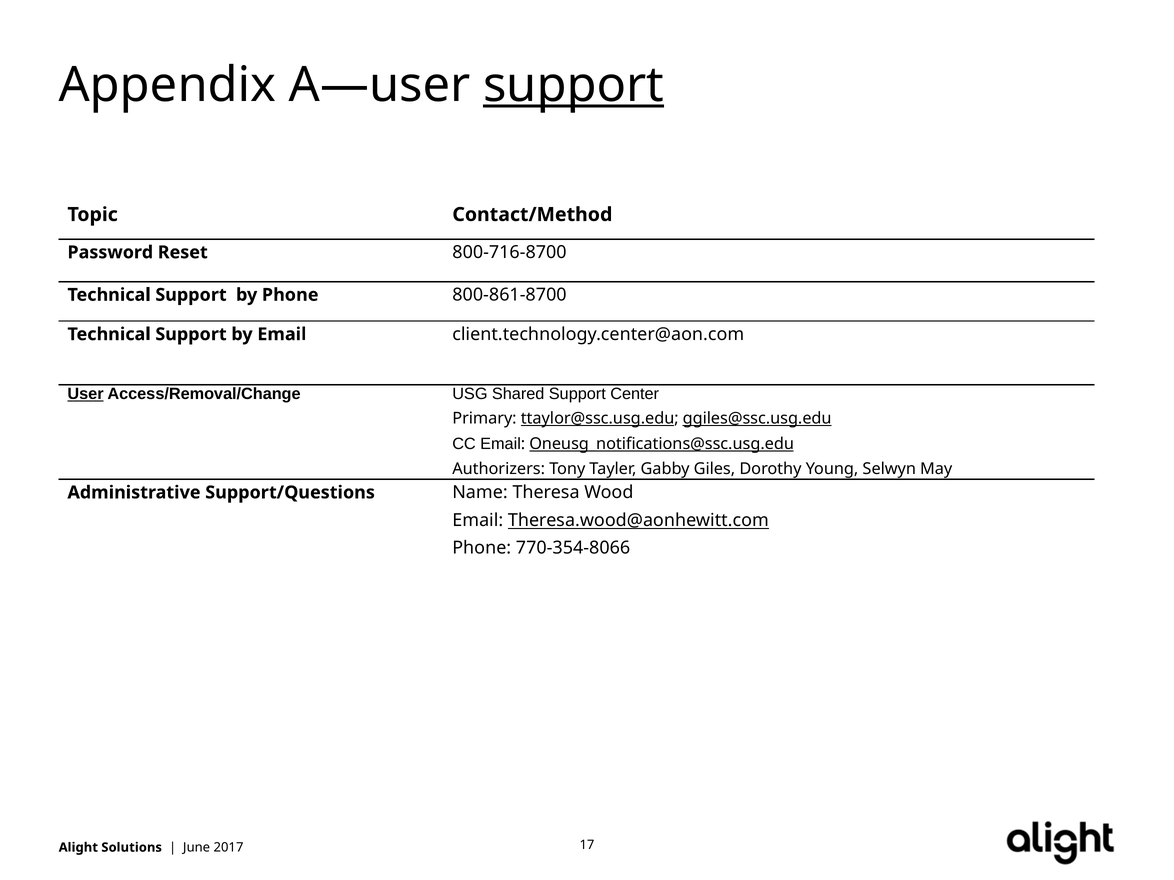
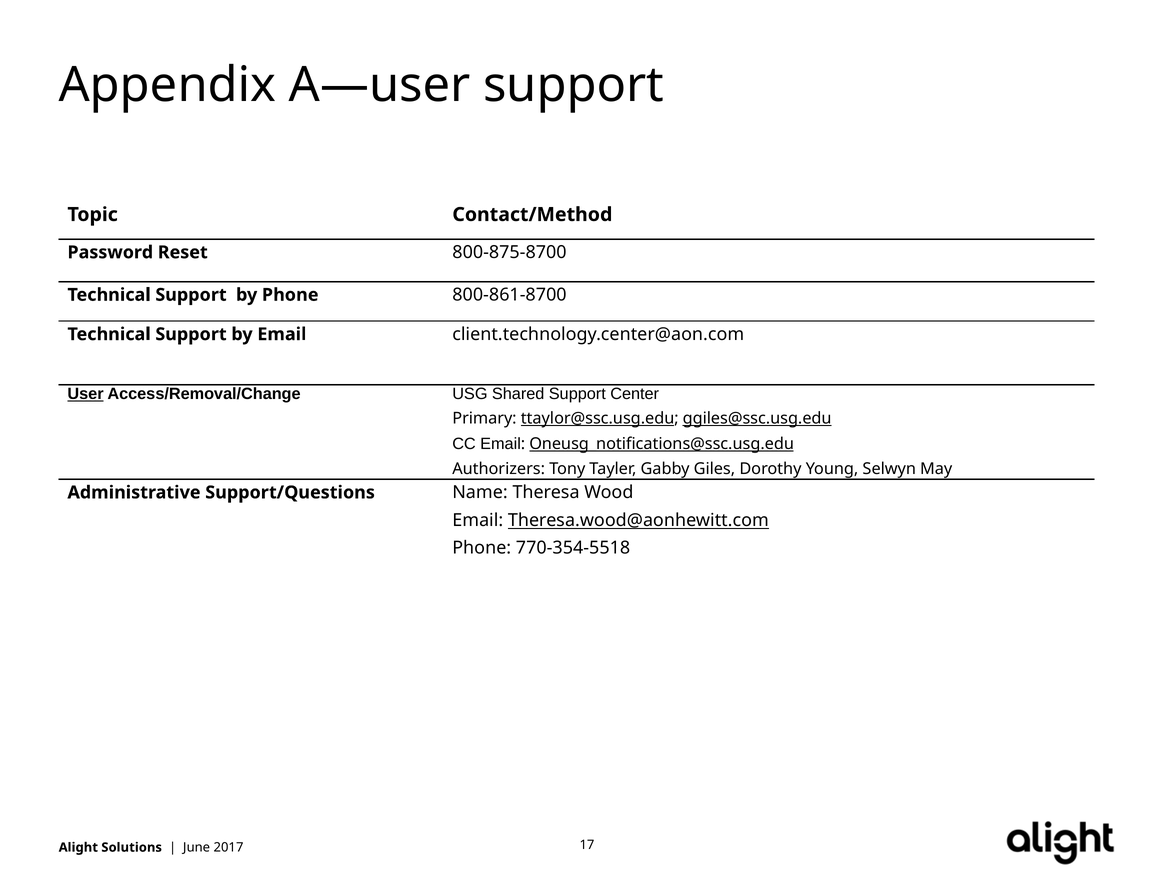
support underline: present -> none (574, 85)
800‑716‑8700: 800‑716‑8700 -> 800‑875‑8700 (509, 253)
770-354-8066: 770-354-8066 -> 770-354-5518 (573, 548)
